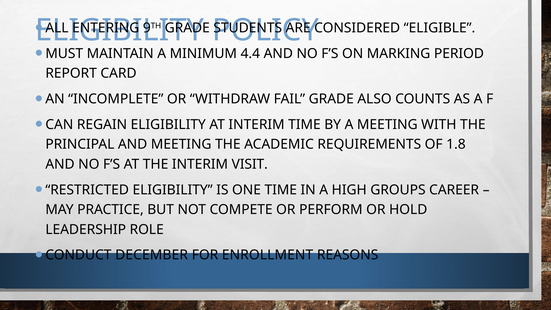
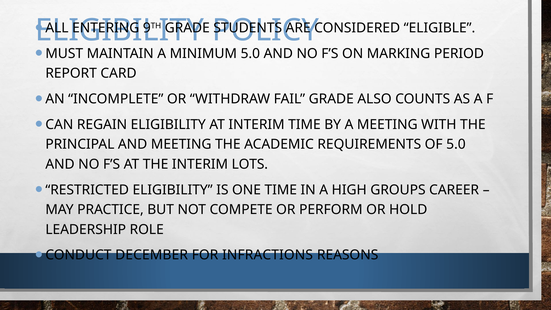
MINIMUM 4.4: 4.4 -> 5.0 (250, 54)
OF 1.8: 1.8 -> 5.0 (456, 144)
VISIT: VISIT -> LOTS (250, 164)
ENROLLMENT: ENROLLMENT -> INFRACTIONS (268, 255)
